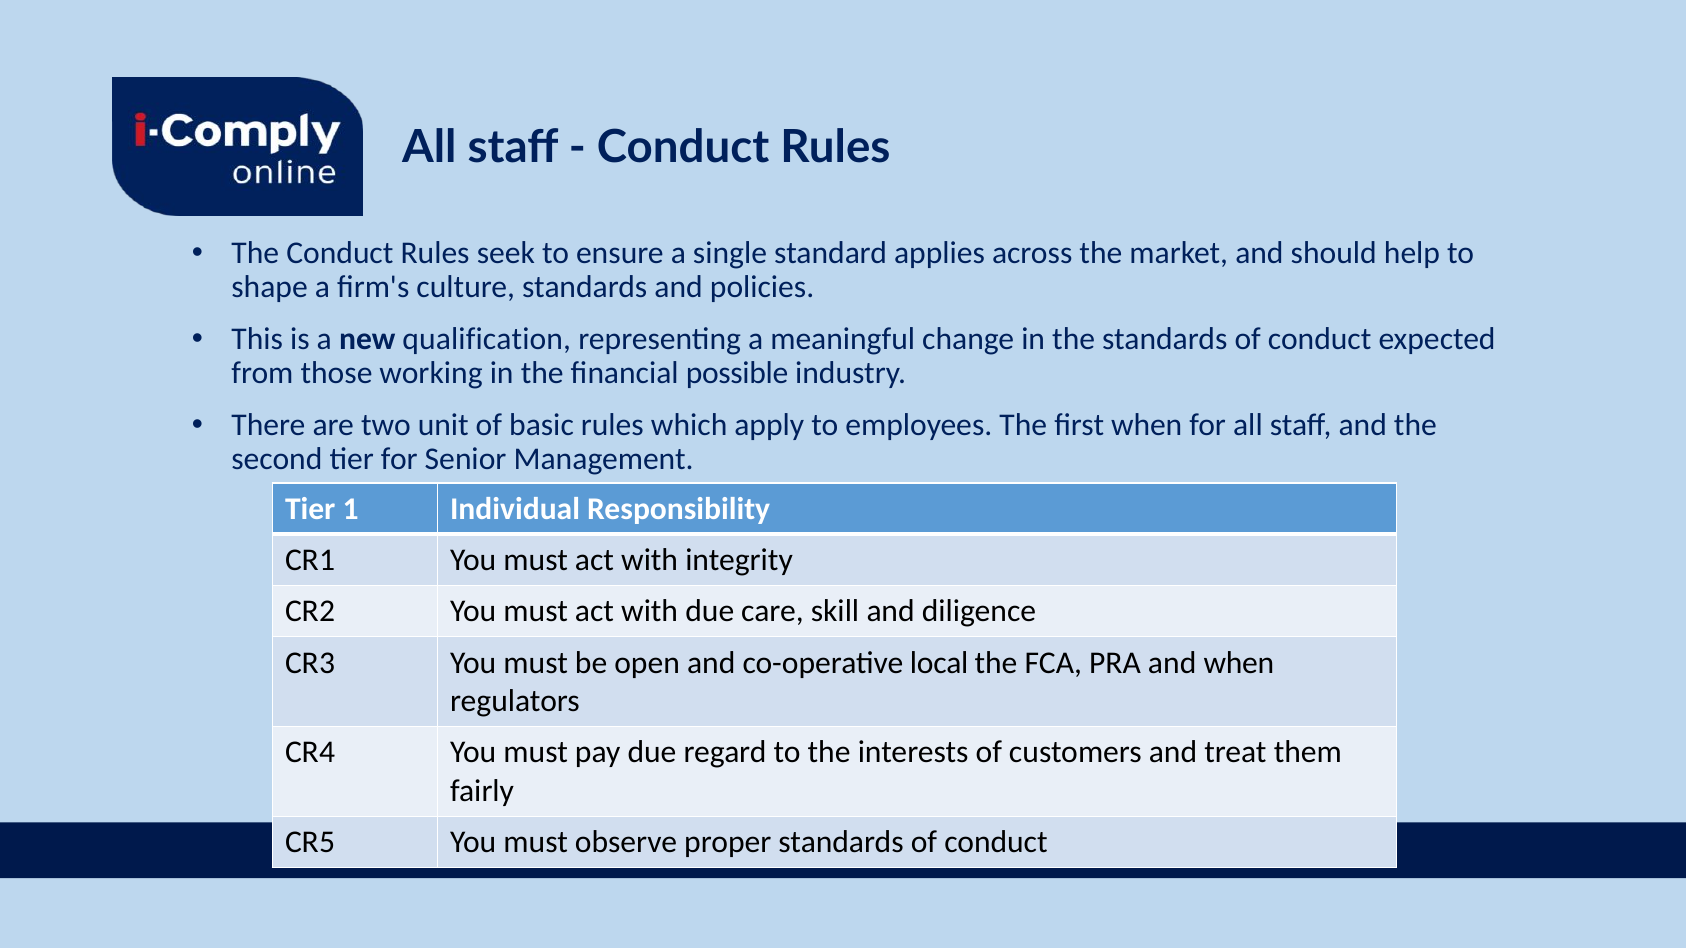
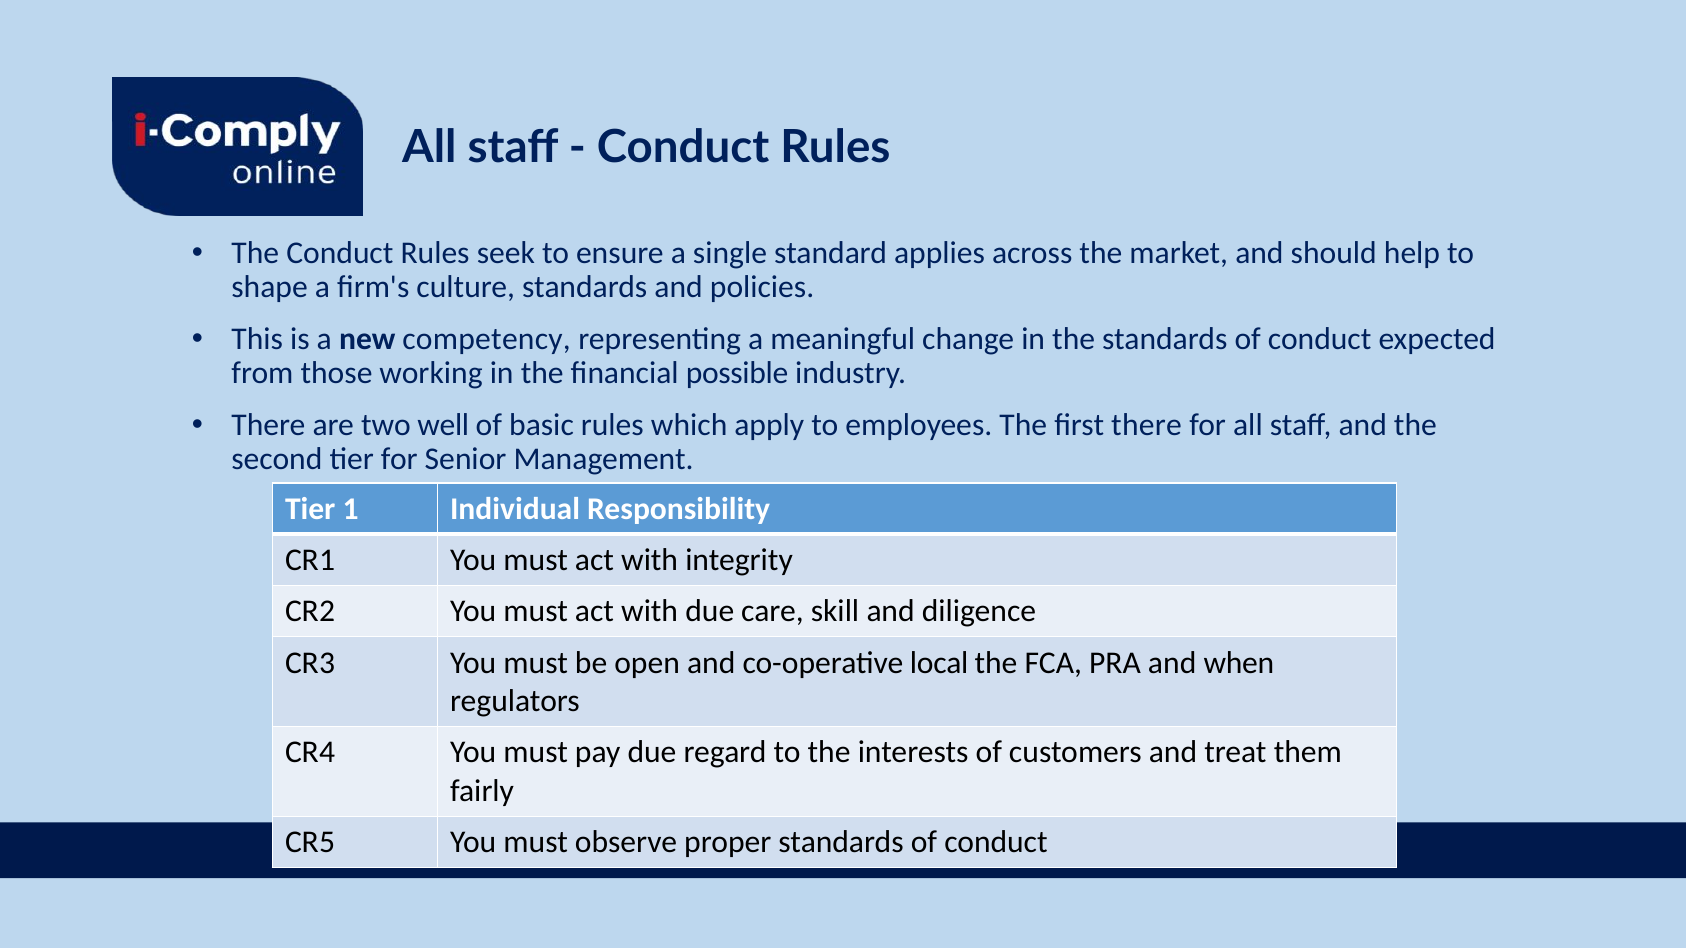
qualification: qualification -> competency (487, 339)
unit: unit -> well (443, 425)
first when: when -> there (1147, 425)
